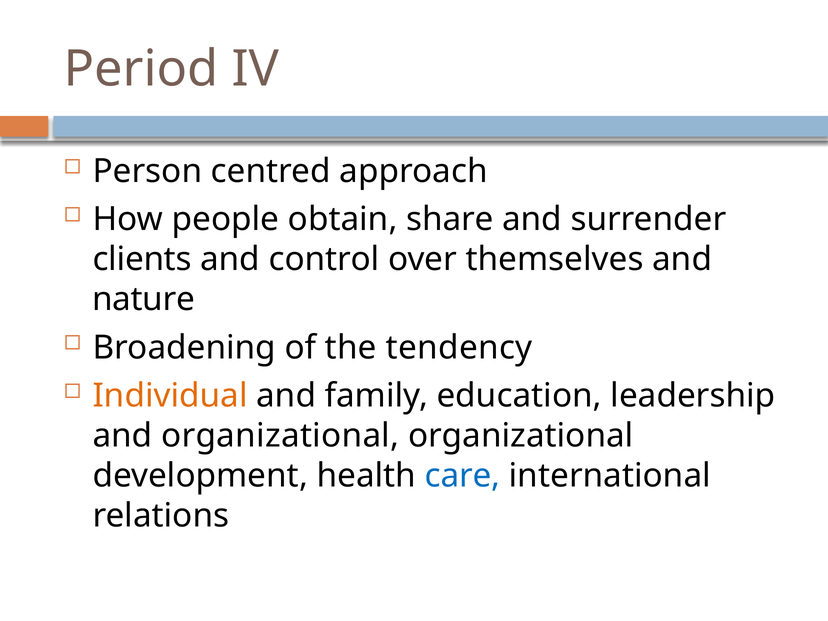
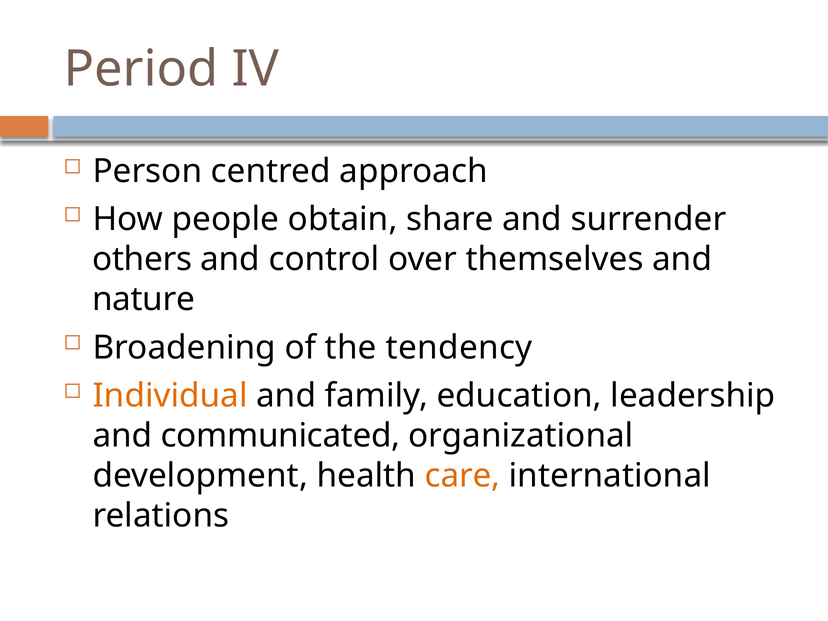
clients: clients -> others (142, 259)
and organizational: organizational -> communicated (281, 436)
care colour: blue -> orange (463, 476)
